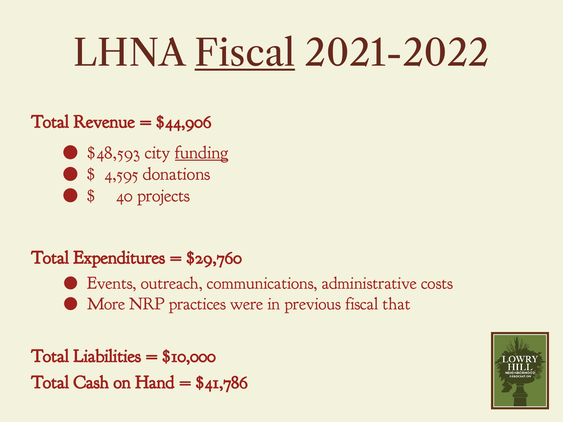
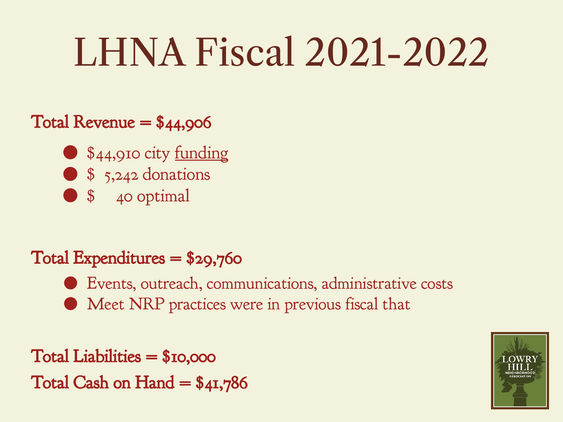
Fiscal underline: present -> none (245, 54)
$48,593: $48,593 -> $44,910 (114, 153)
4,595: 4,595 -> 5,242 (122, 174)
projects: projects -> optimal (163, 196)
More: More -> Meet (106, 304)
